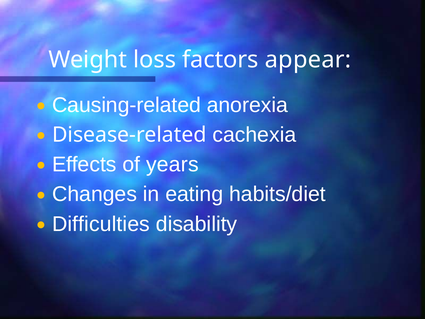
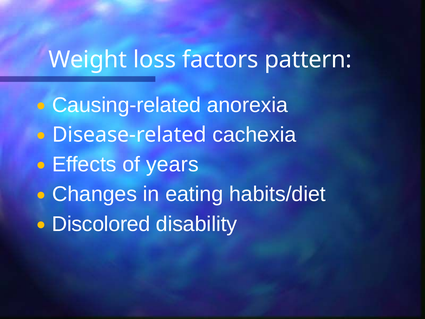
appear: appear -> pattern (308, 60)
Difficulties: Difficulties -> Discolored (101, 224)
